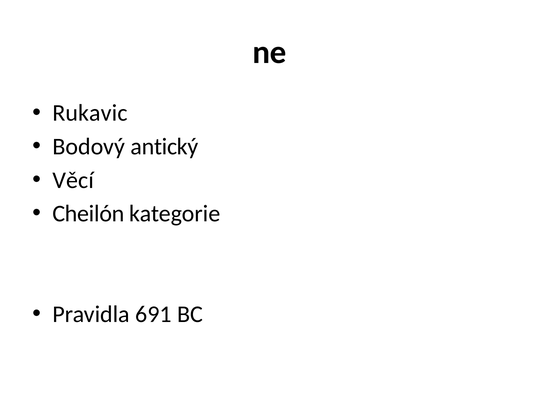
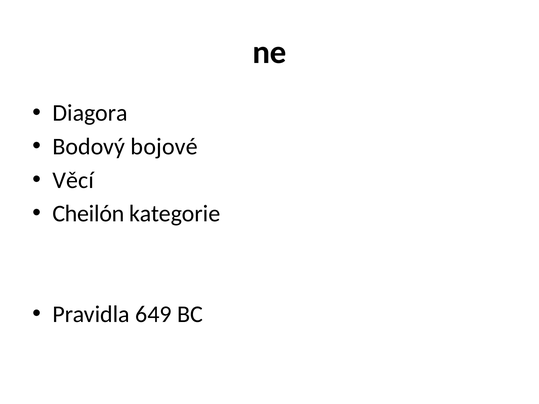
Rukavic: Rukavic -> Diagora (90, 113)
antický: antický -> bojové (164, 147)
691: 691 -> 649 (153, 315)
